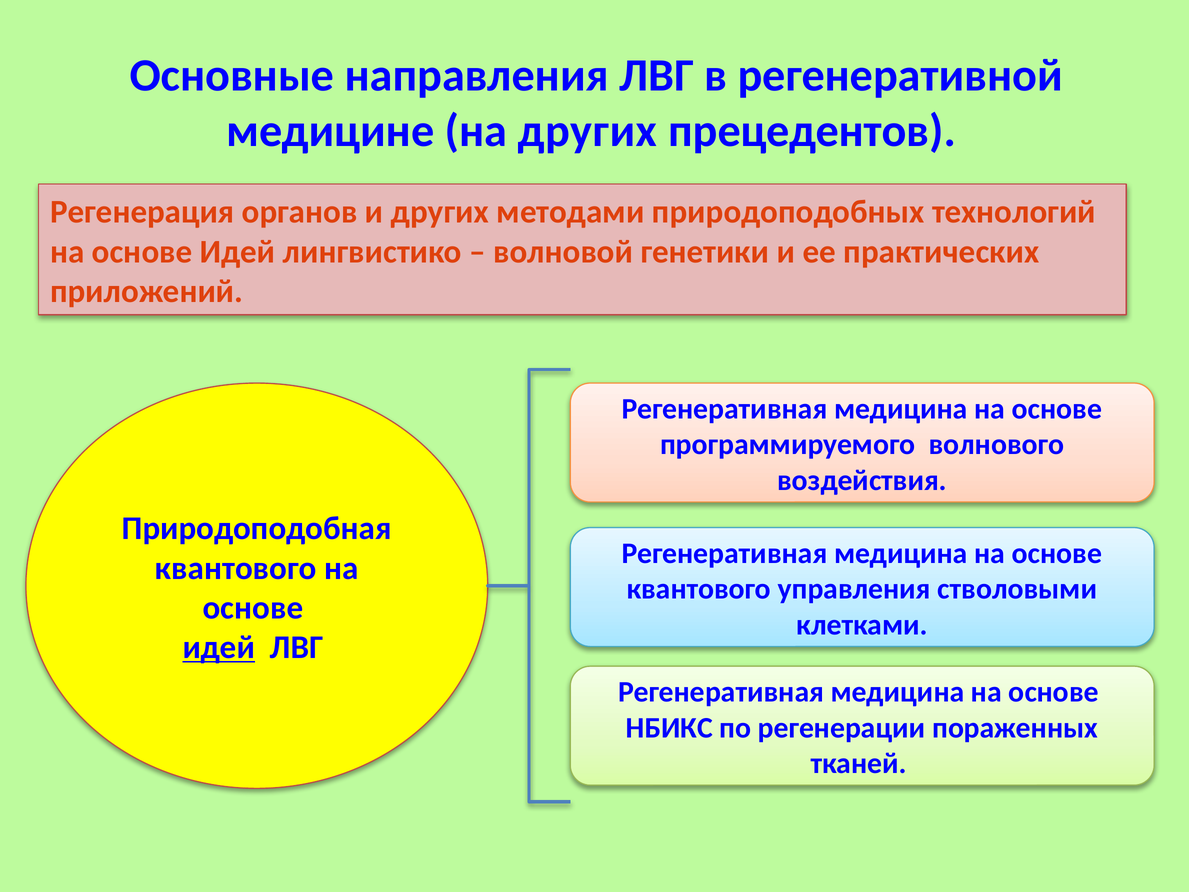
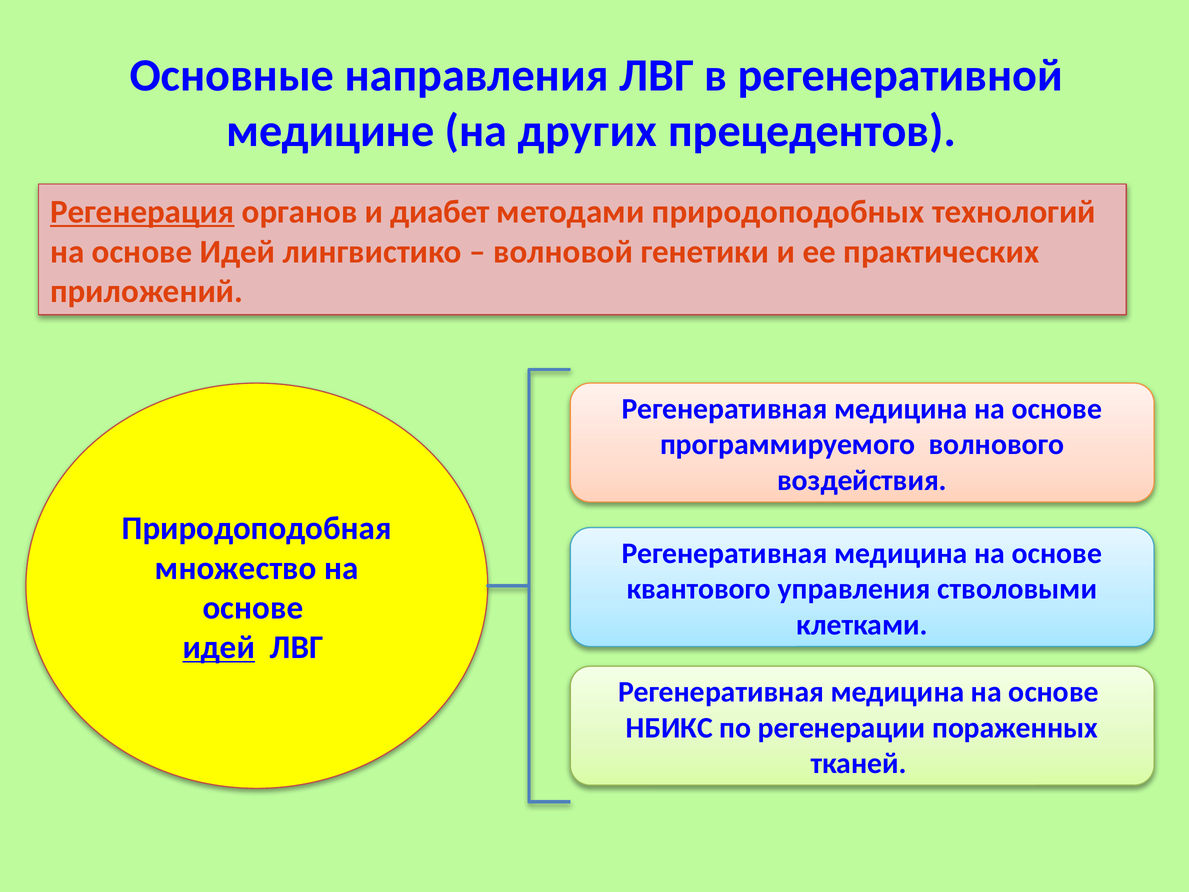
Регенерация underline: none -> present (142, 212)
и других: других -> диабет (440, 212)
квантового: квантового -> множество (236, 568)
